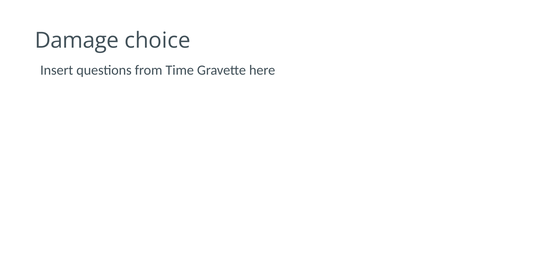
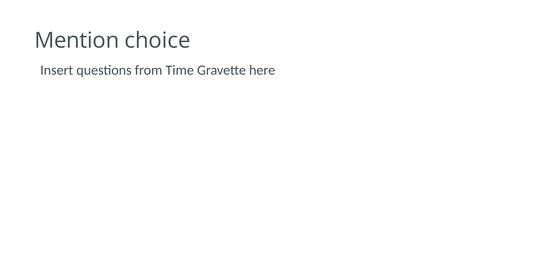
Damage: Damage -> Mention (77, 41)
